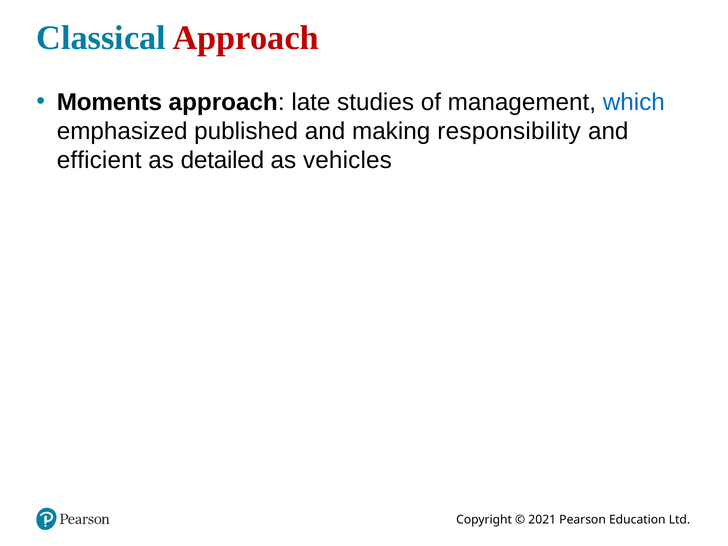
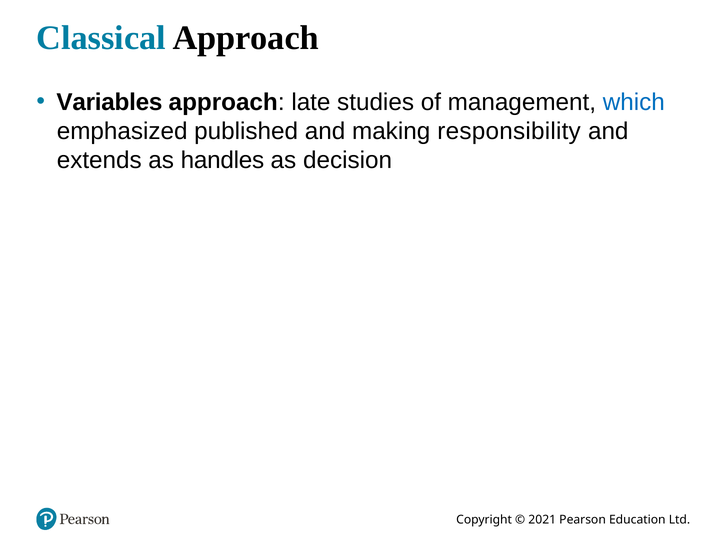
Approach colour: red -> black (246, 38)
Moments: Moments -> Variables (109, 102)
efficient: efficient -> extends (99, 160)
detailed: detailed -> handles (222, 160)
vehicles: vehicles -> decision (348, 160)
